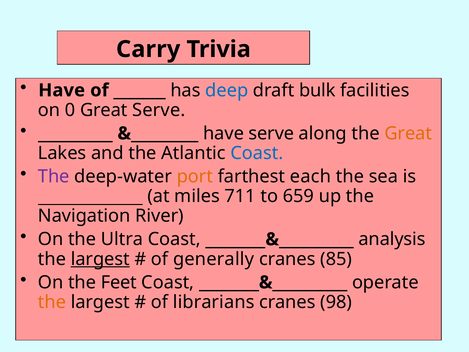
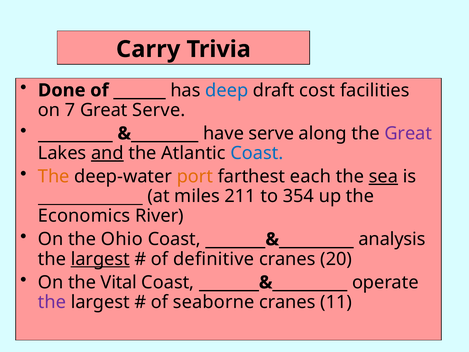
Have: Have -> Done (62, 90)
bulk: bulk -> cost (317, 90)
0: 0 -> 7 (70, 110)
Great colour: orange -> purple (408, 133)
and underline: none -> present (107, 153)
The colour: purple -> orange (54, 176)
sea underline: none -> present (383, 176)
711: 711 -> 211 (240, 196)
659: 659 -> 354 (298, 196)
Navigation: Navigation -> Economics (84, 216)
Ultra: Ultra -> Ohio (122, 239)
generally: generally -> definitive (214, 259)
85: 85 -> 20 (336, 259)
Feet: Feet -> Vital (119, 282)
the colour: orange -> purple (52, 302)
librarians: librarians -> seaborne (214, 302)
98: 98 -> 11 (336, 302)
